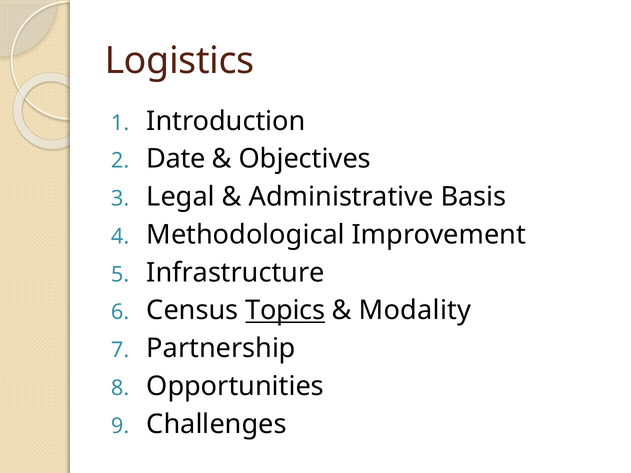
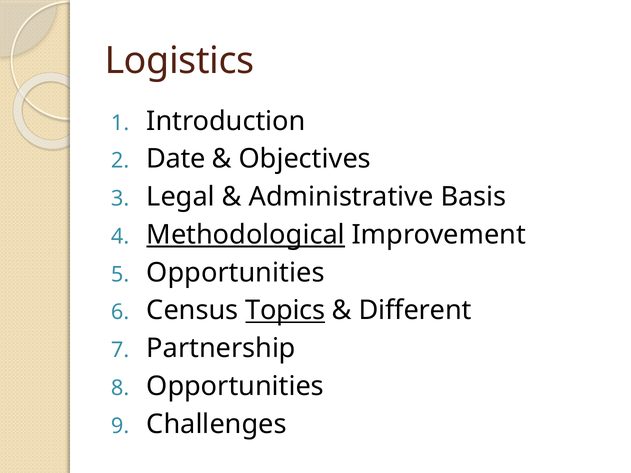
Methodological underline: none -> present (246, 235)
Infrastructure: Infrastructure -> Opportunities (235, 273)
Modality: Modality -> Different (415, 311)
